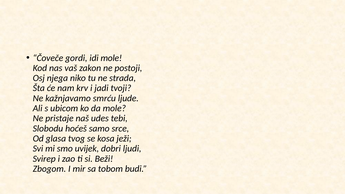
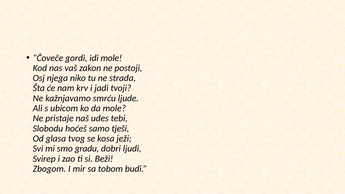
srce: srce -> tješi (120, 129)
uvijek: uvijek -> gradu (87, 149)
